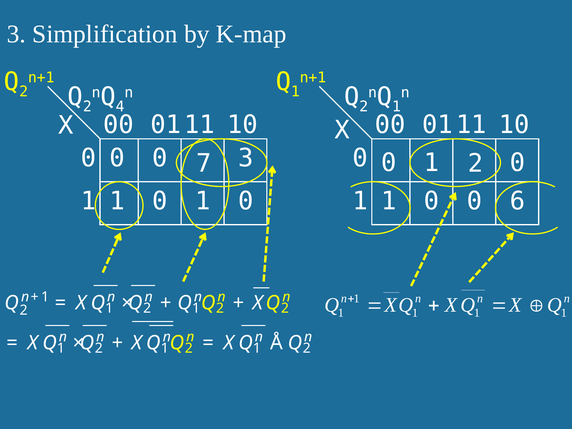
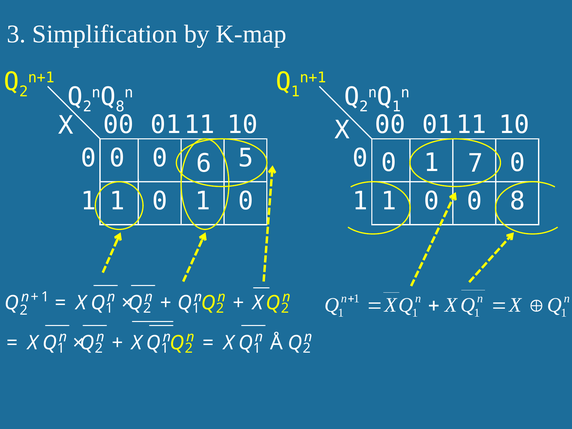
4: 4 -> 8 (120, 107)
7: 7 -> 6 (204, 163)
0 3: 3 -> 5 (246, 158)
0 2: 2 -> 7 (476, 163)
6: 6 -> 8 (517, 201)
